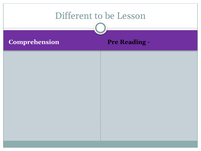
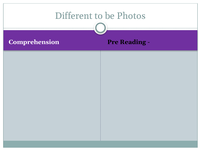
Lesson: Lesson -> Photos (131, 16)
